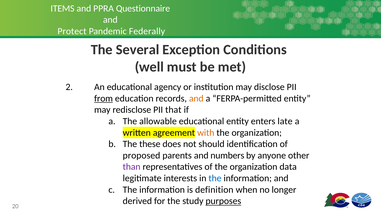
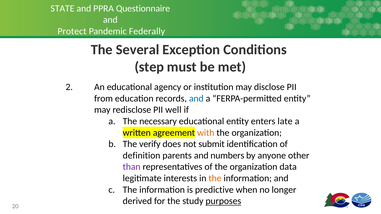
ITEMS: ITEMS -> STATE (62, 8)
well: well -> step (149, 67)
from underline: present -> none (104, 99)
and colour: orange -> blue (196, 99)
that: that -> well (173, 110)
allowable: allowable -> necessary (158, 121)
these: these -> verify (150, 144)
should: should -> submit (212, 144)
proposed: proposed -> definition (142, 156)
the colour: blue -> orange (215, 179)
definition: definition -> predictive (214, 190)
